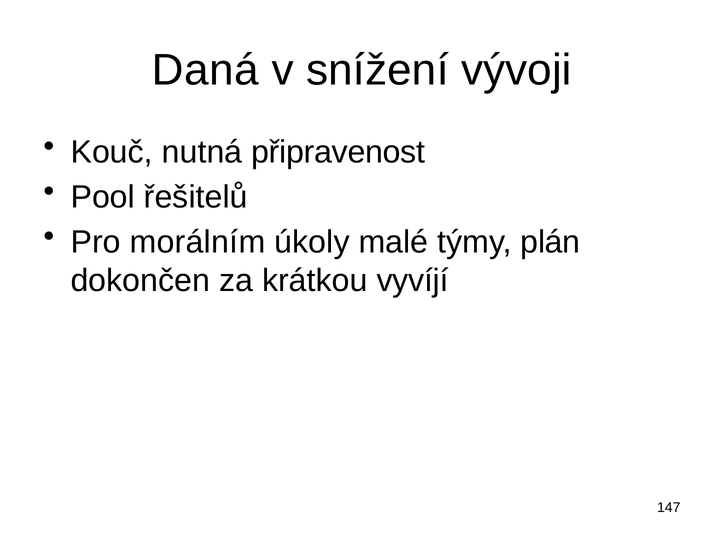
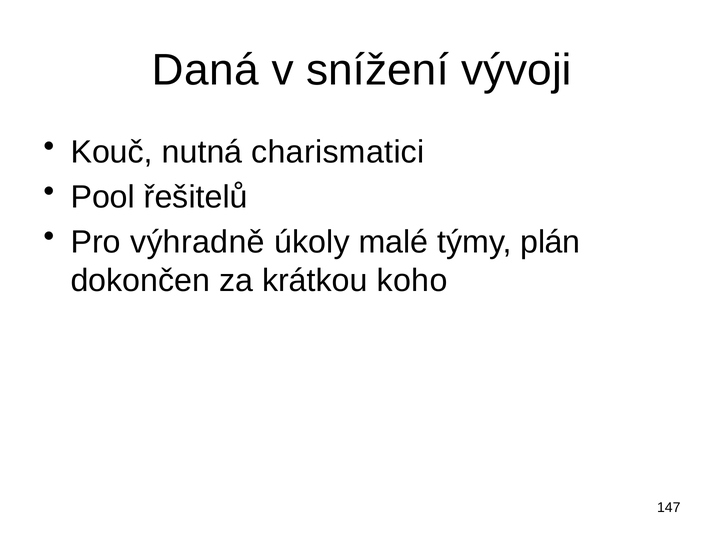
připravenost: připravenost -> charismatici (338, 152)
morálním: morálním -> výhradně (197, 242)
vyvíjí: vyvíjí -> koho (412, 281)
